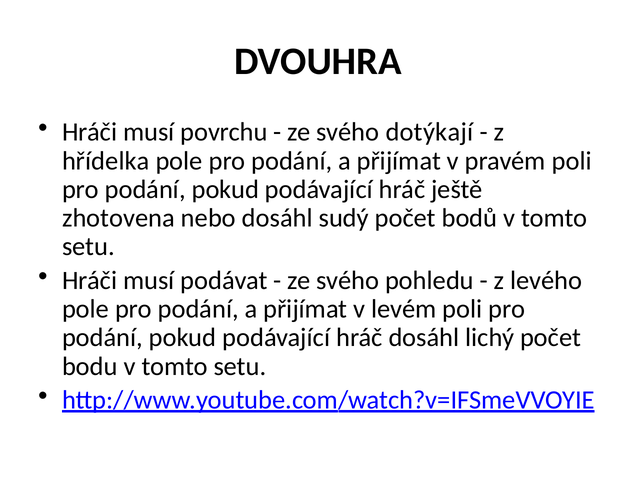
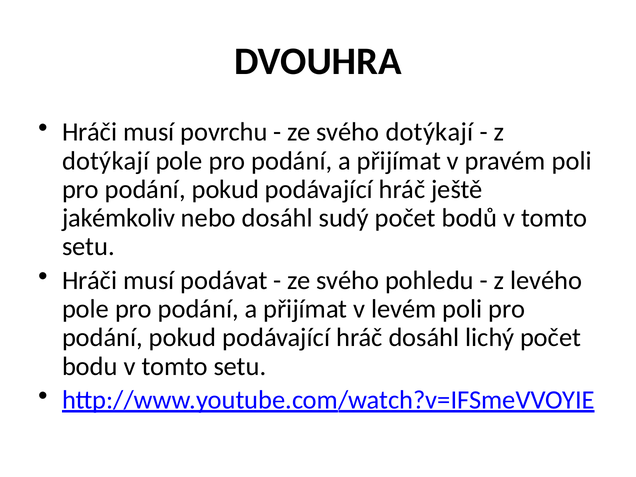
hřídelka: hřídelka -> dotýkají (106, 161)
zhotovena: zhotovena -> jakémkoliv (119, 218)
